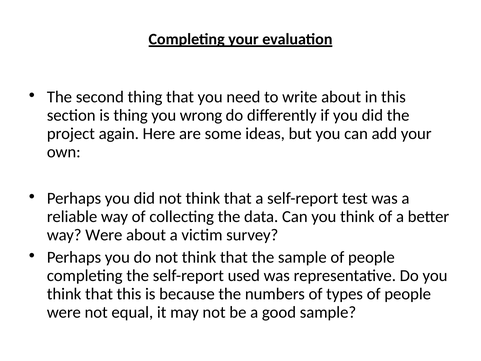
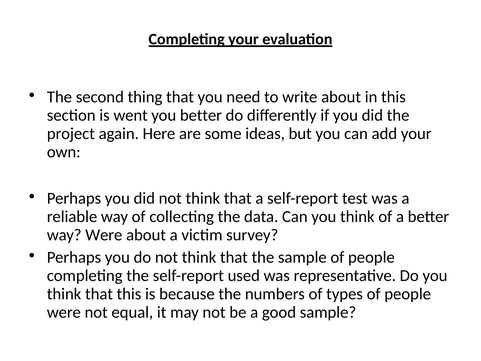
is thing: thing -> went (131, 115)
you wrong: wrong -> better (201, 115)
